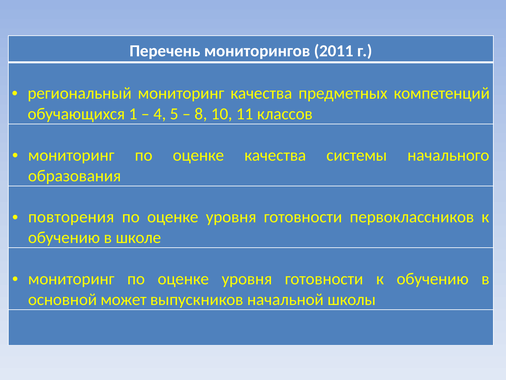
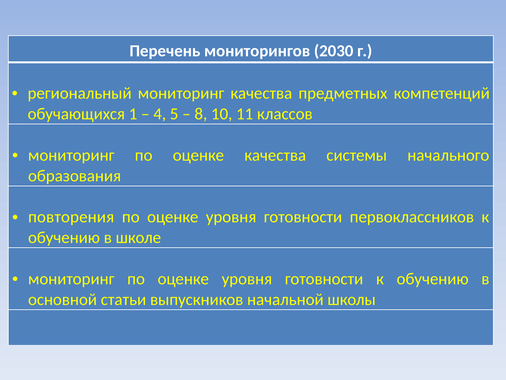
2011: 2011 -> 2030 (334, 51)
может: может -> статьи (123, 299)
